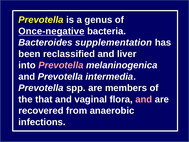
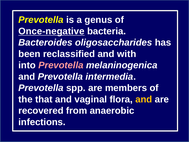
supplementation: supplementation -> oligosaccharides (114, 42)
liver: liver -> with (127, 54)
and colour: pink -> yellow (144, 99)
